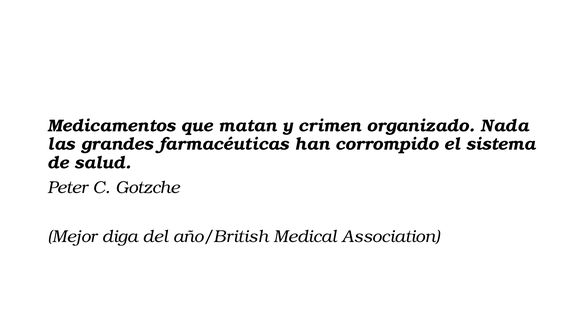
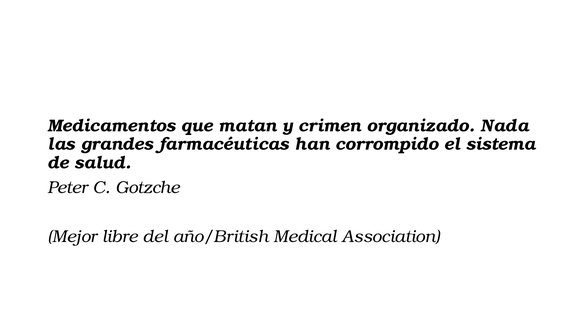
diga: diga -> libre (120, 237)
